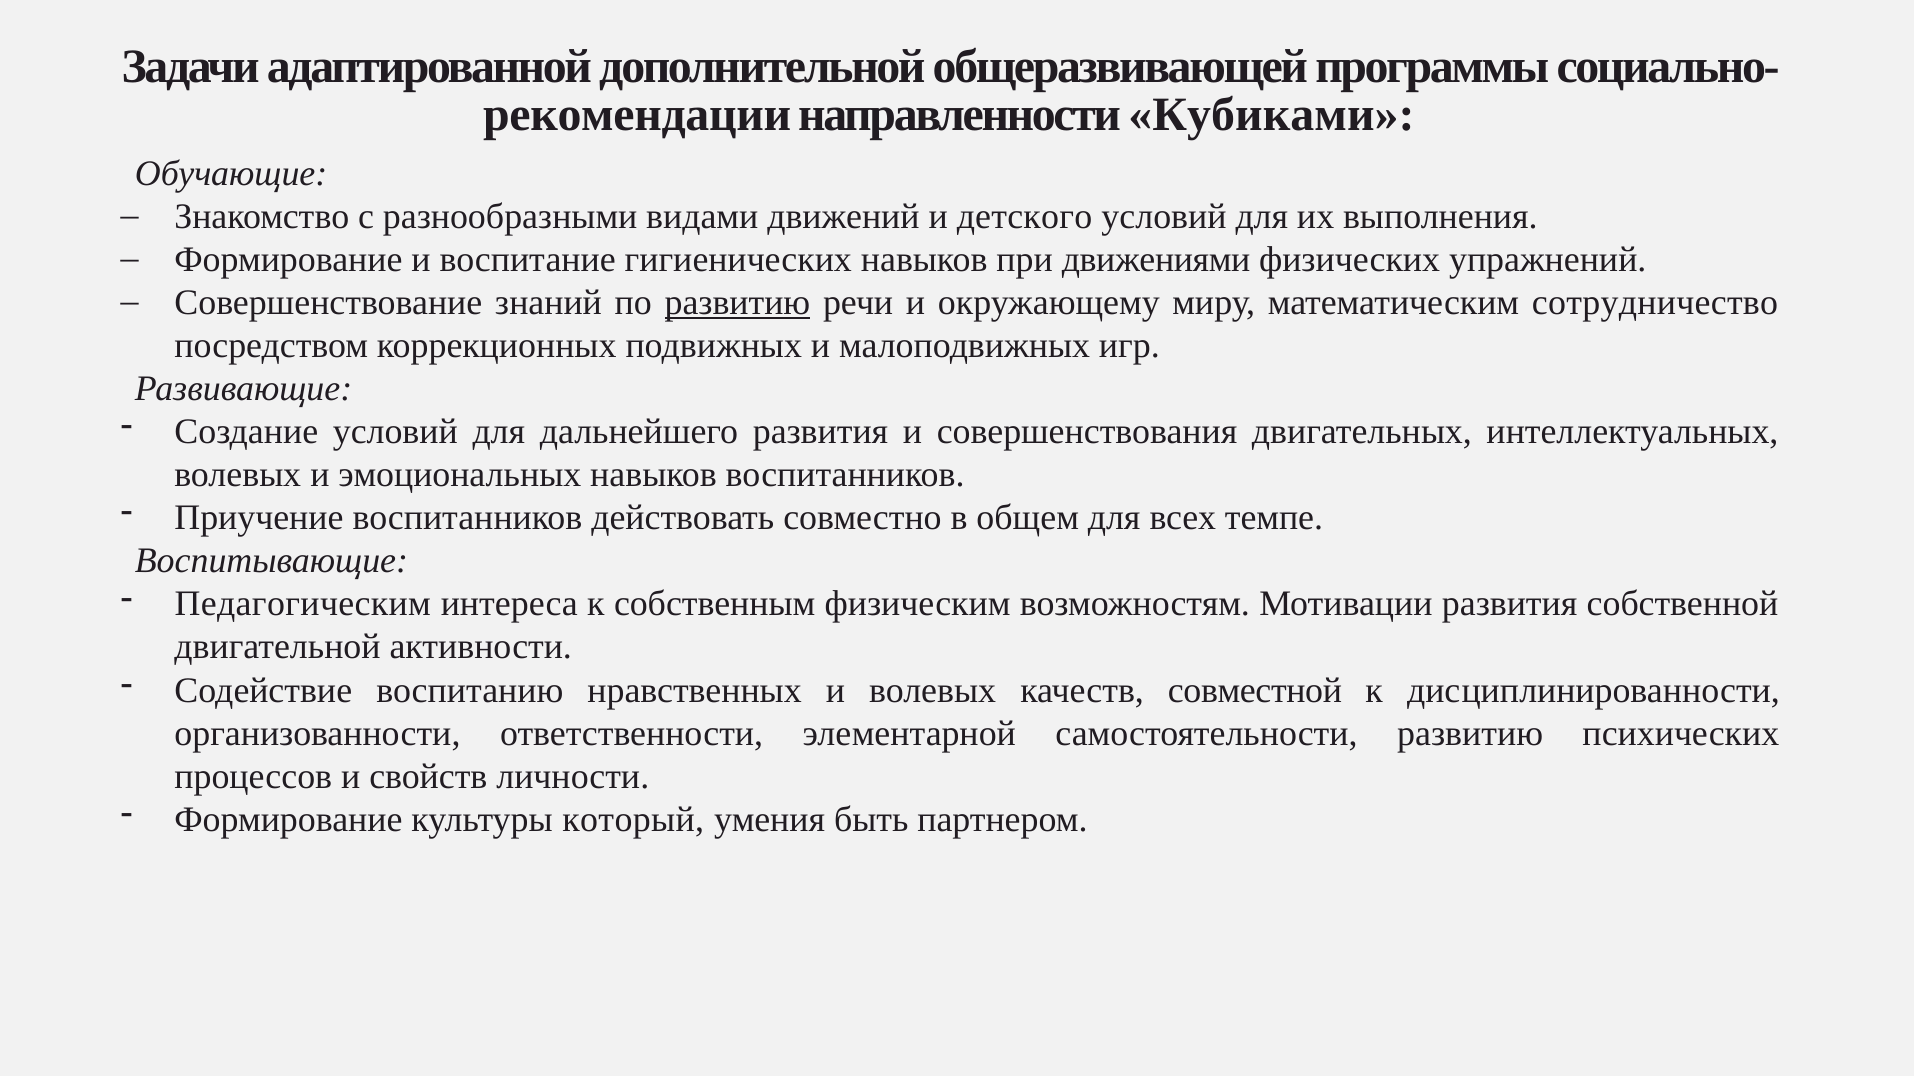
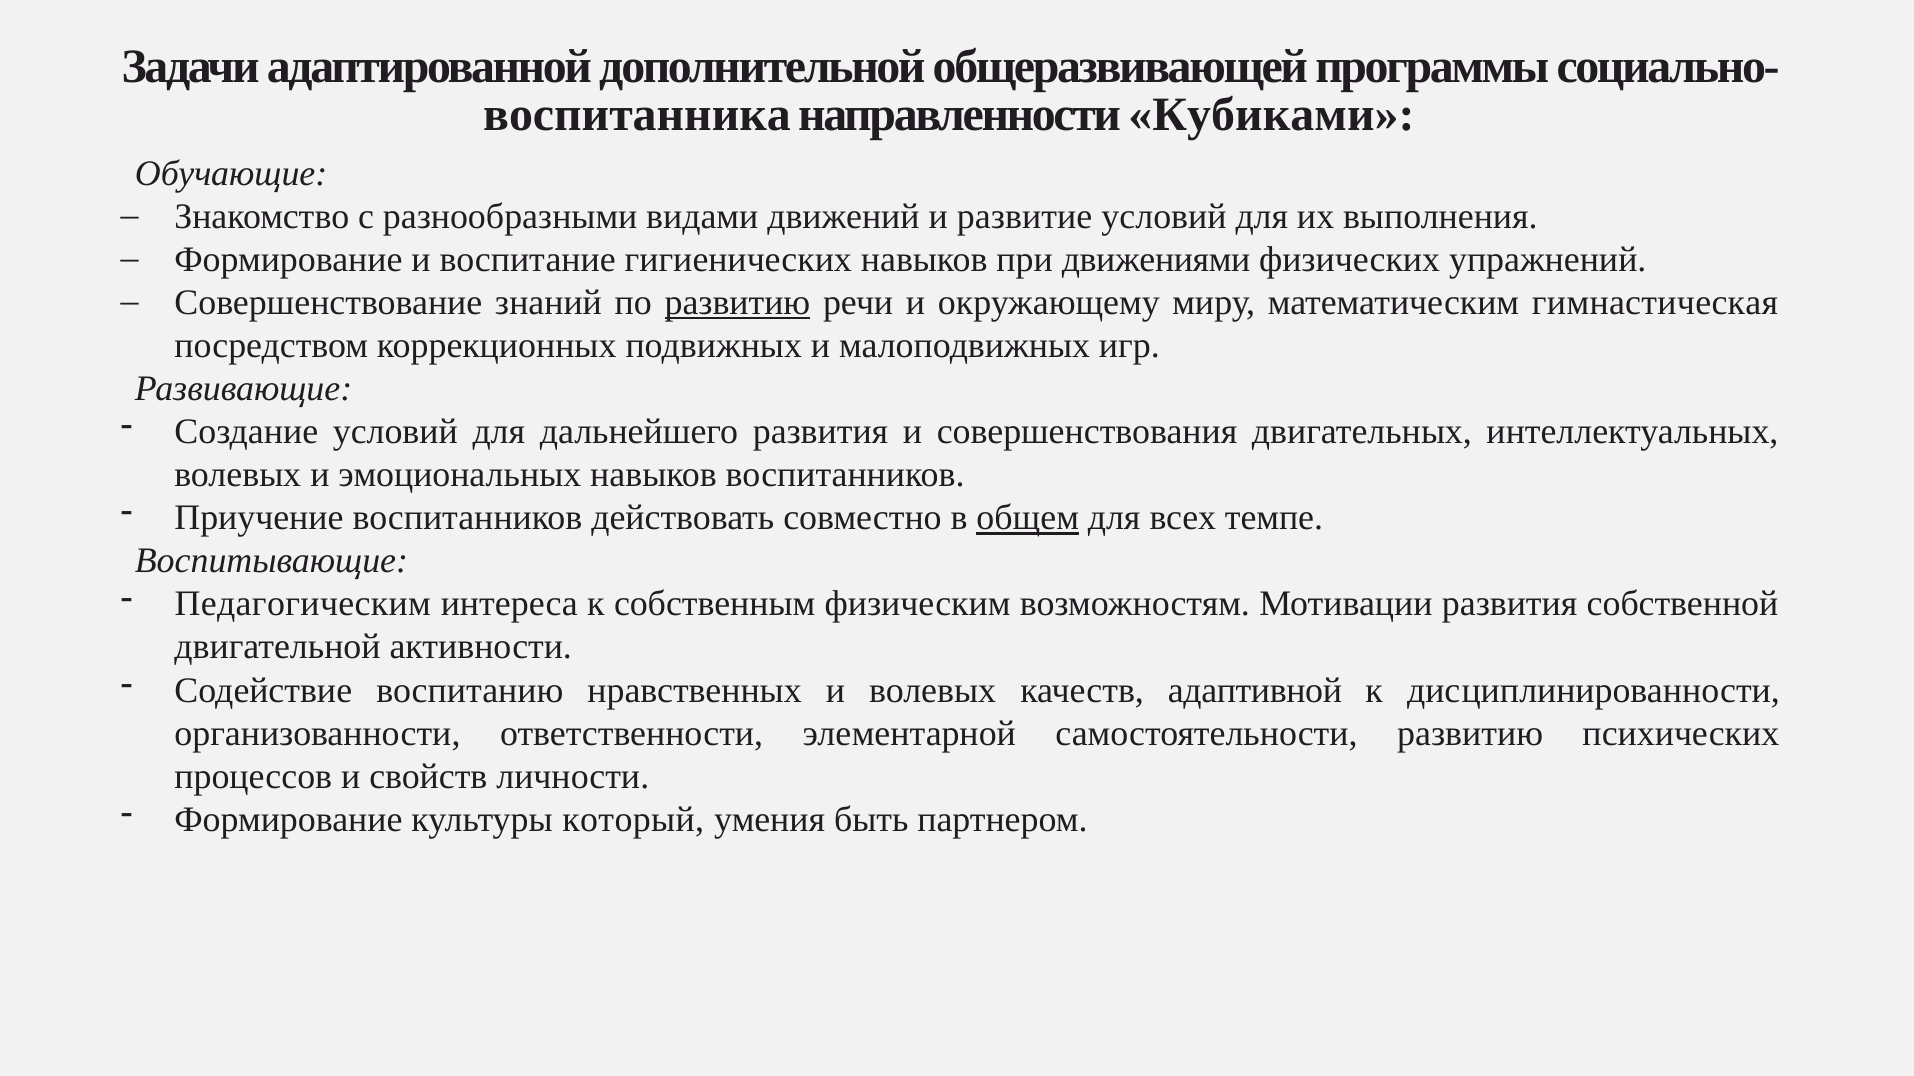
рекомендации: рекомендации -> воспитанника (637, 115)
детского: детского -> развитие (1025, 217)
сотрудничество: сотрудничество -> гимнастическая (1655, 303)
общем underline: none -> present (1028, 518)
совместной: совместной -> адаптивной (1255, 691)
